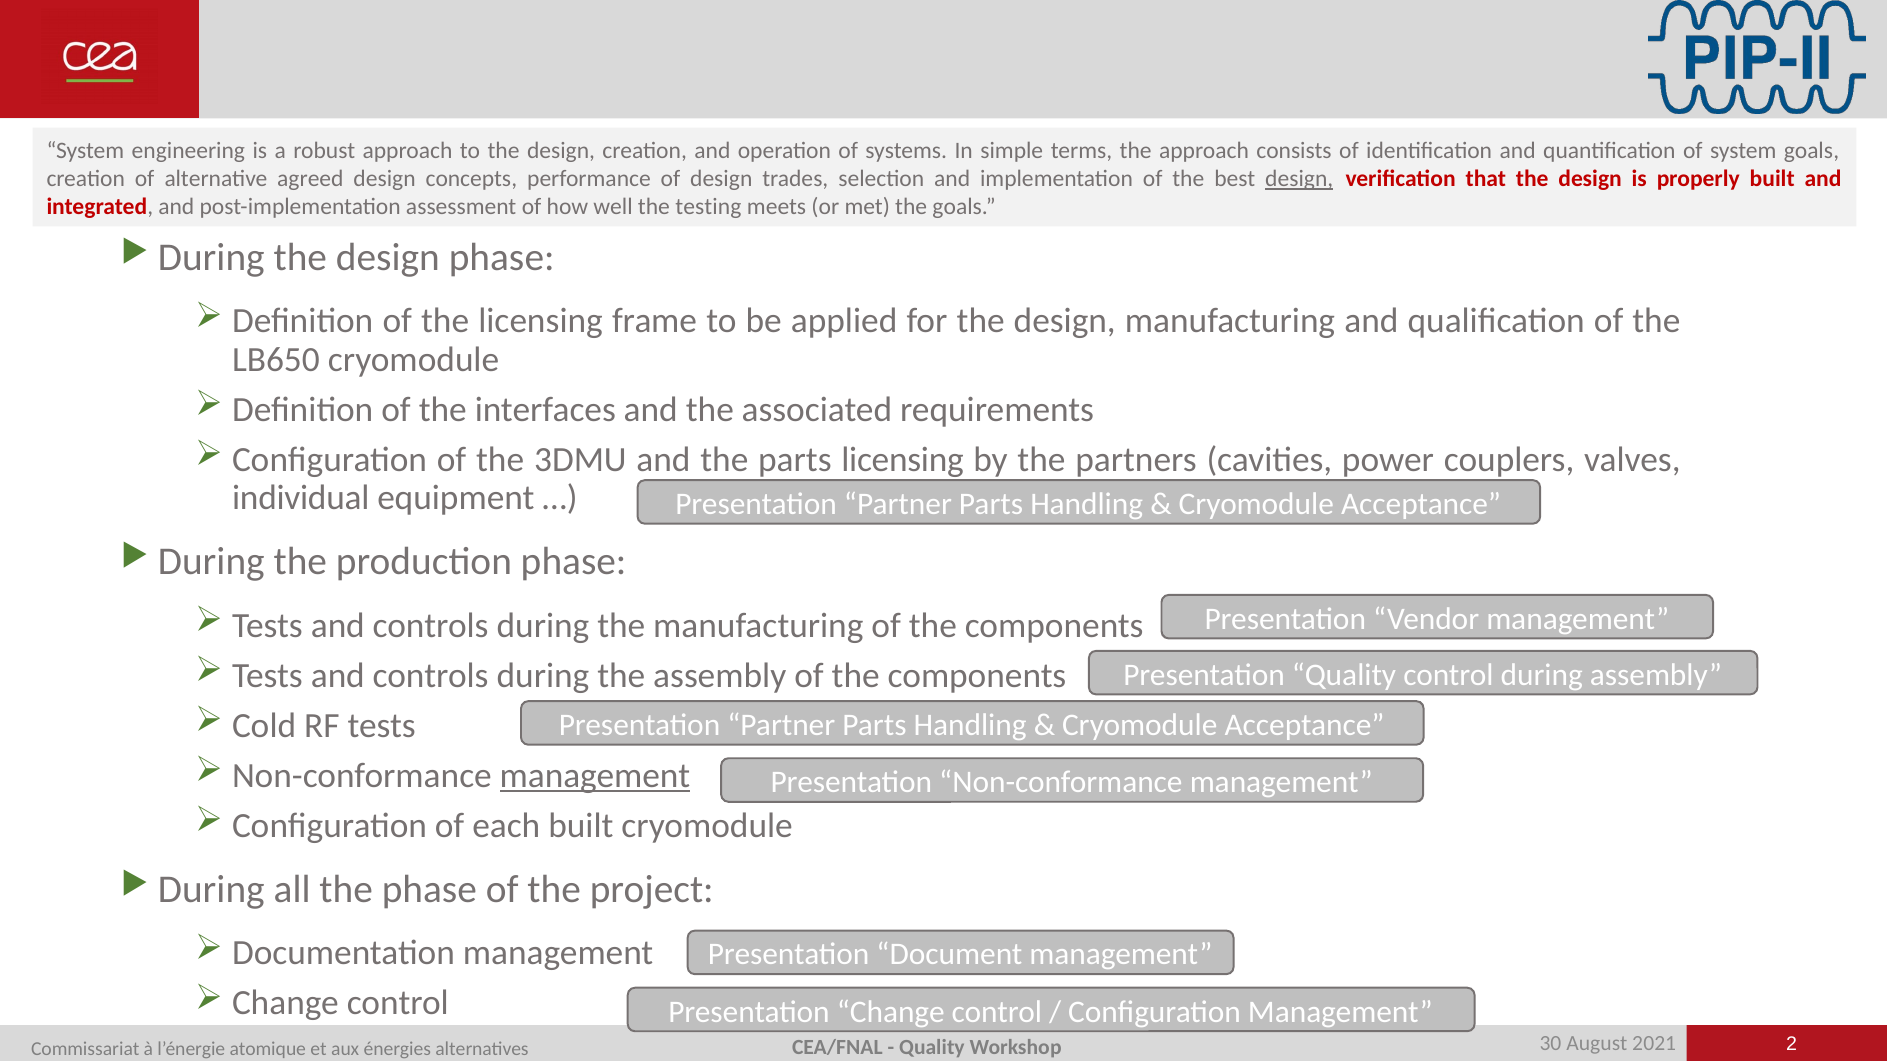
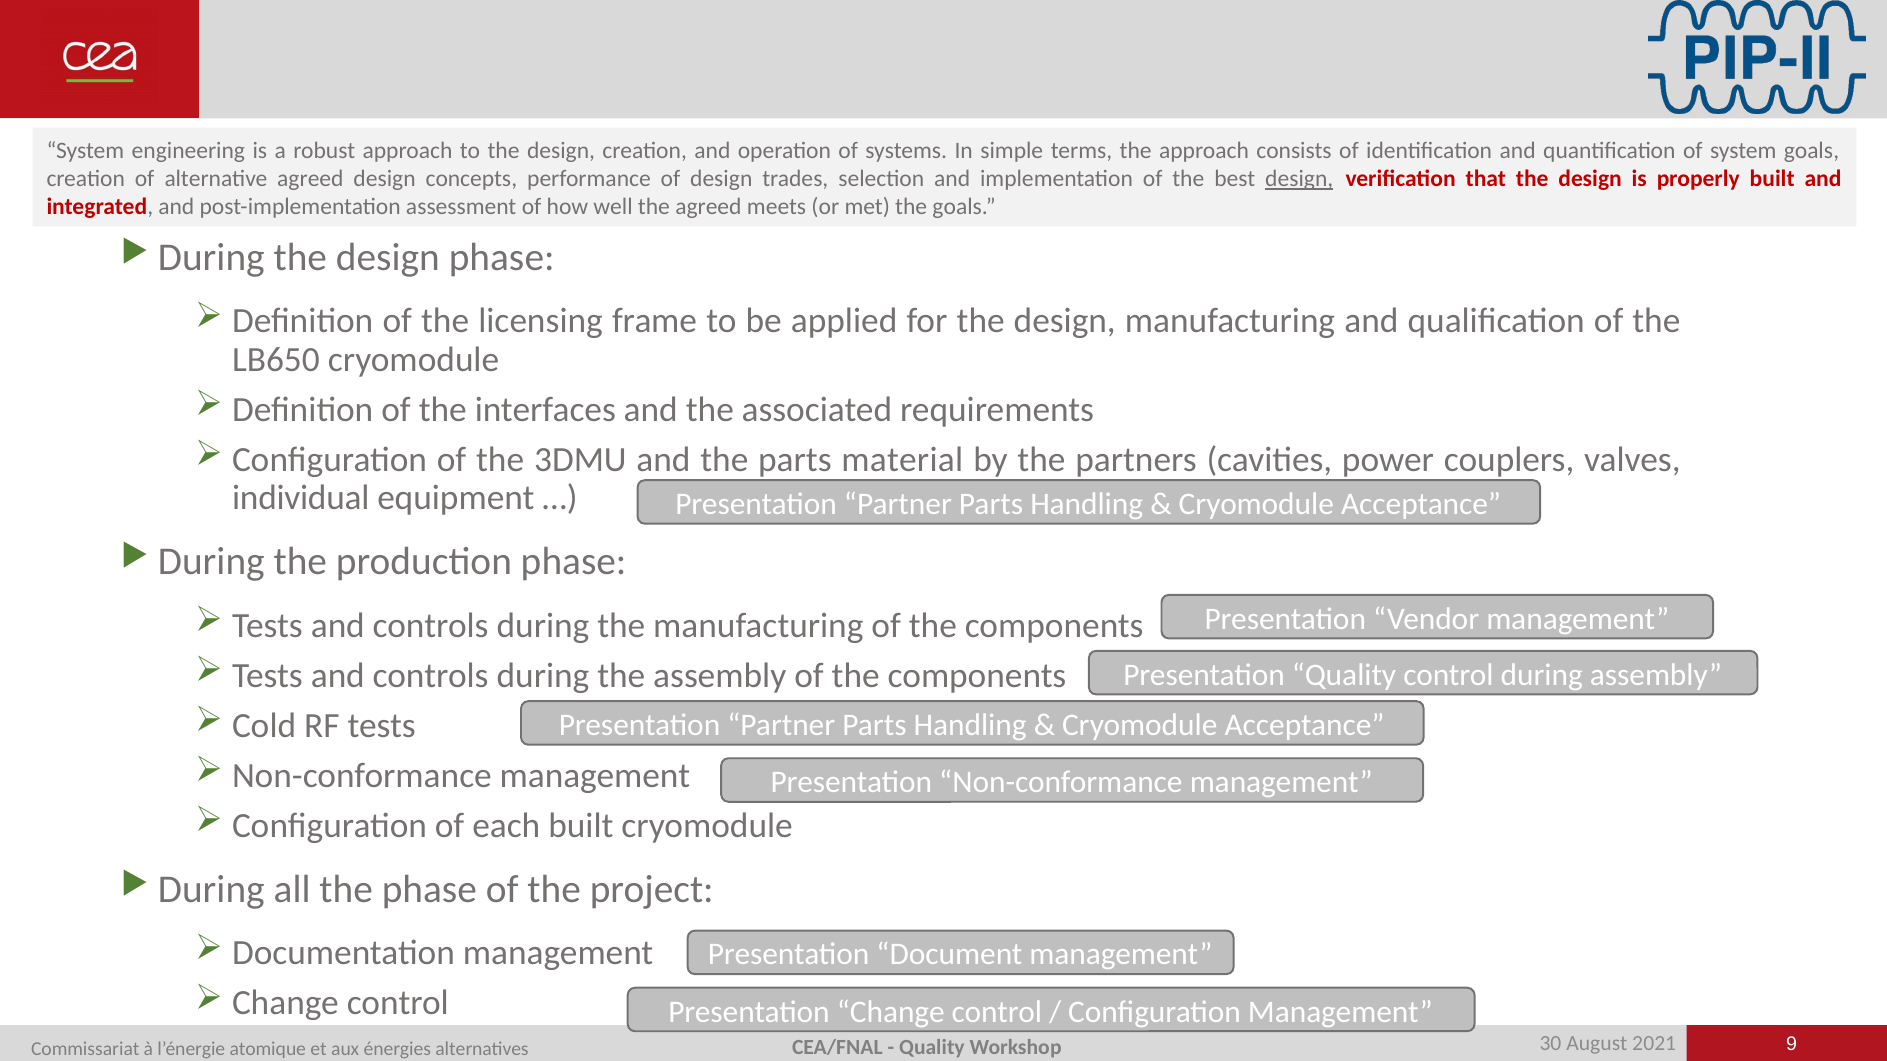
the testing: testing -> agreed (708, 207)
parts licensing: licensing -> material (902, 460)
management underline: present -> none (595, 776)
2: 2 -> 9 (1792, 1045)
